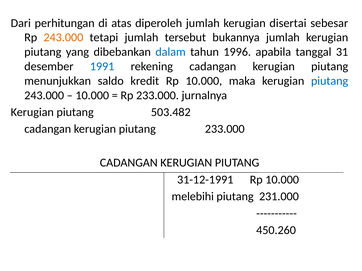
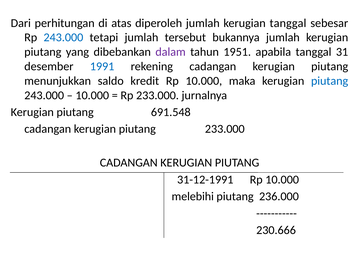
kerugian disertai: disertai -> tanggal (288, 23)
243.000 colour: orange -> blue (63, 38)
dalam colour: blue -> purple (171, 52)
1996: 1996 -> 1951 (237, 52)
503.482: 503.482 -> 691.548 (171, 112)
231.000: 231.000 -> 236.000 (279, 197)
450.260: 450.260 -> 230.666 (276, 231)
